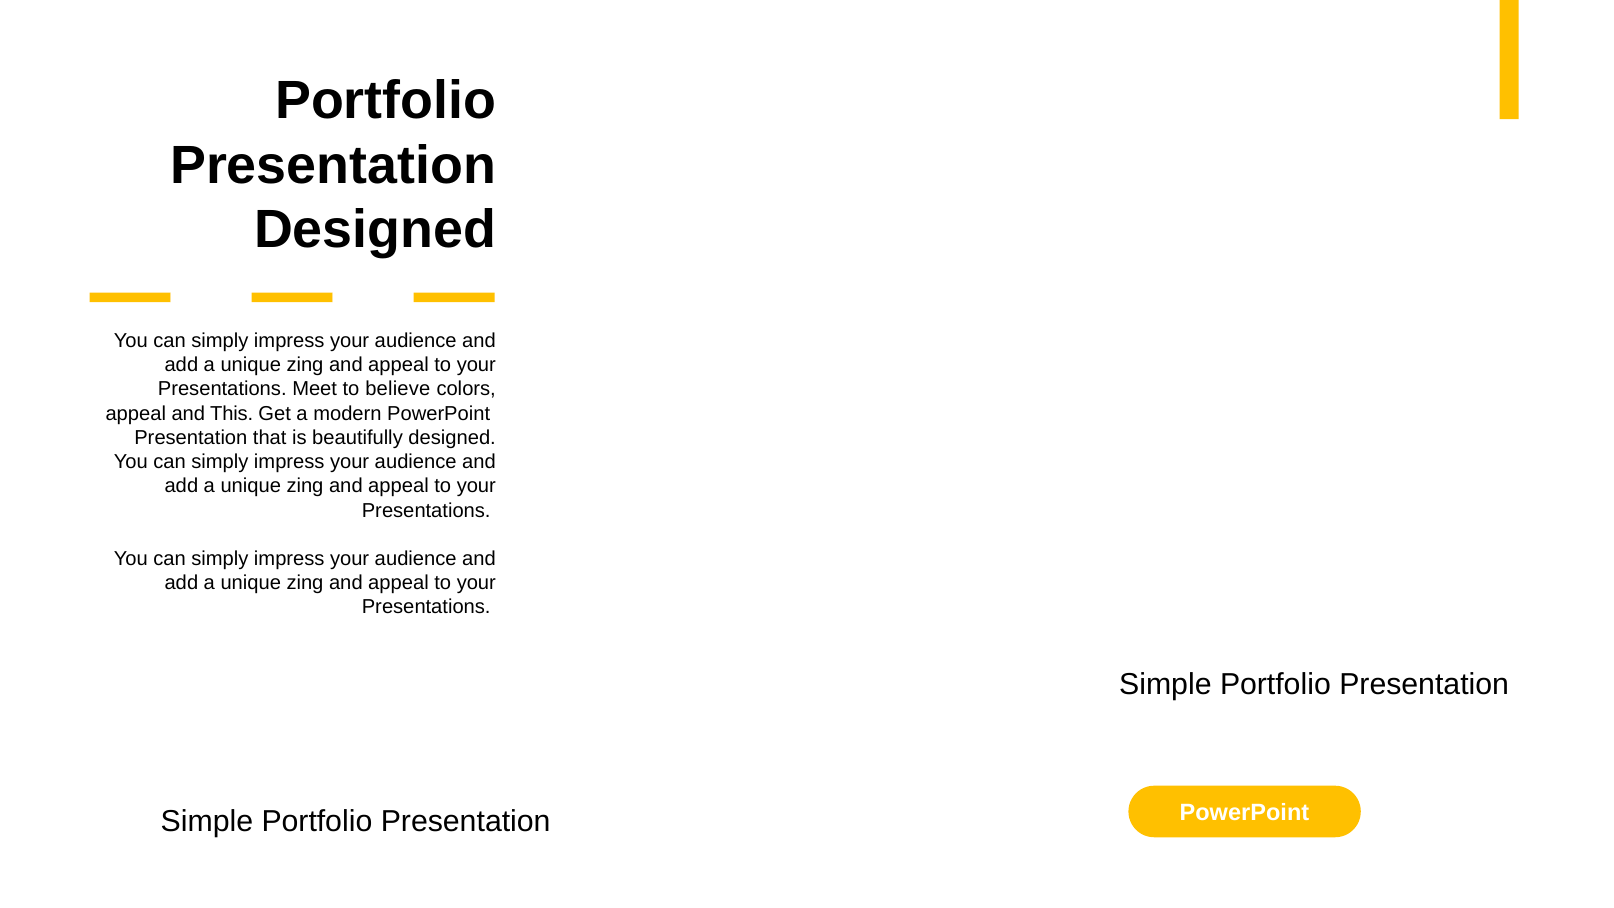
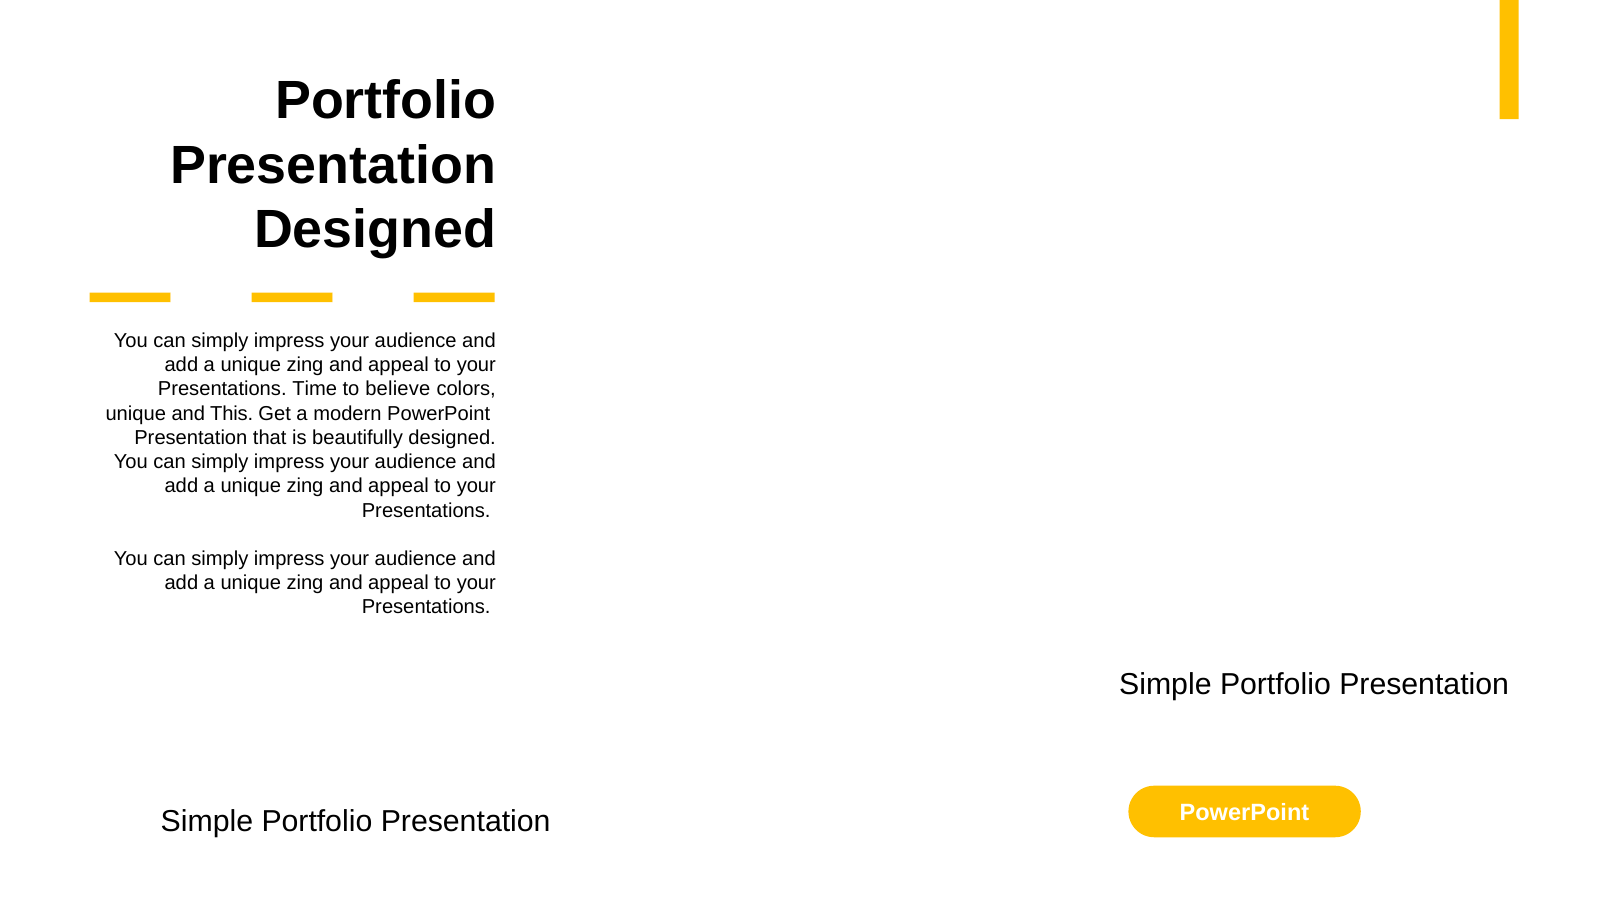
Meet: Meet -> Time (315, 389)
appeal: appeal -> unique (136, 413)
